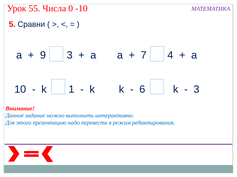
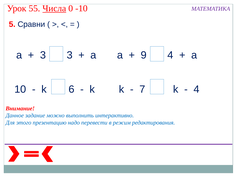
Числа underline: none -> present (54, 8)
7: 7 -> 9 (144, 55)
9: 9 -> 3 (43, 55)
1: 1 -> 6 (71, 90)
6: 6 -> 7 (142, 90)
3: 3 -> 4 (196, 90)
